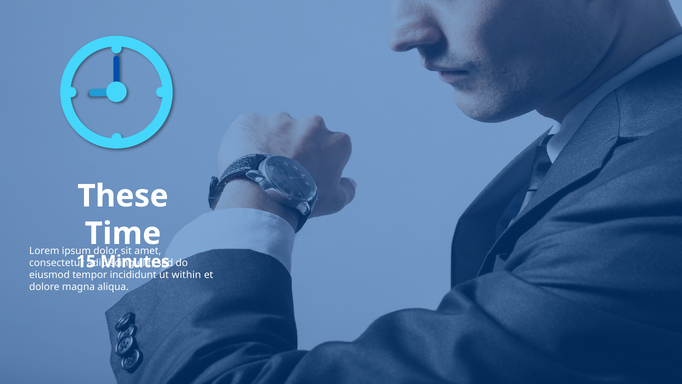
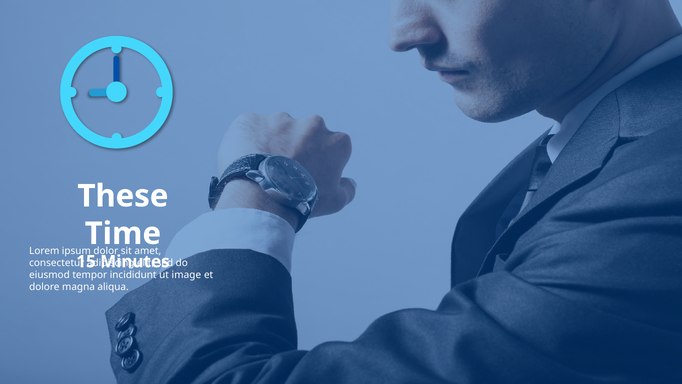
within: within -> image (186, 275)
